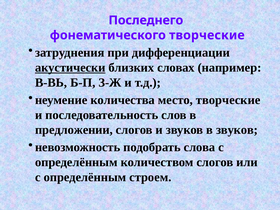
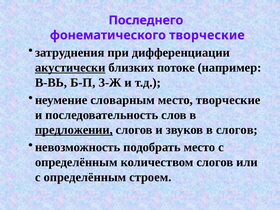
словах: словах -> потоке (176, 68)
количества: количества -> словарным (123, 100)
предложении underline: none -> present (74, 130)
в звуков: звуков -> слогов (237, 130)
подобрать слова: слова -> место (199, 147)
